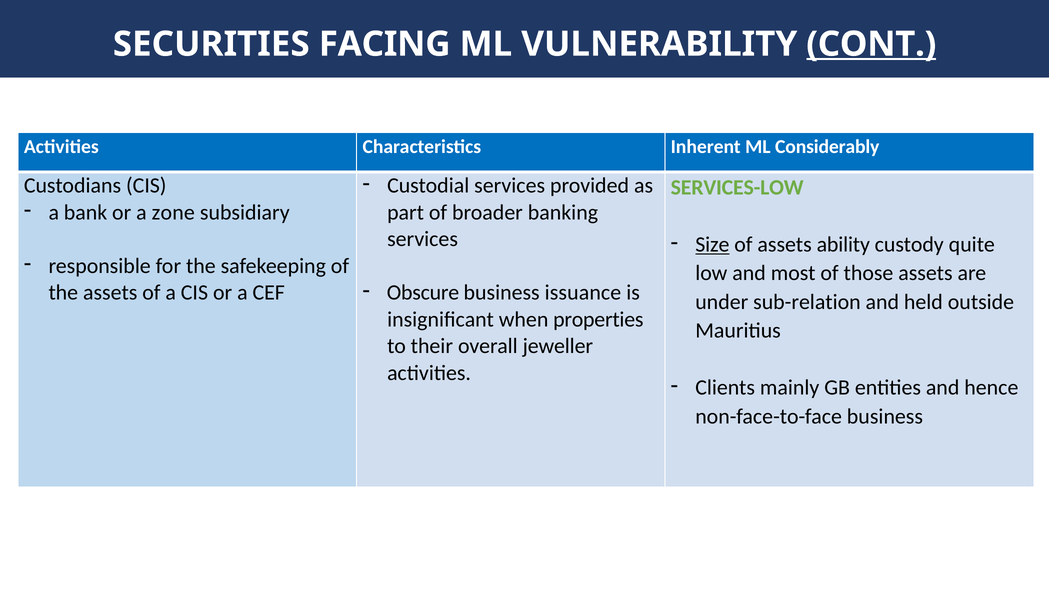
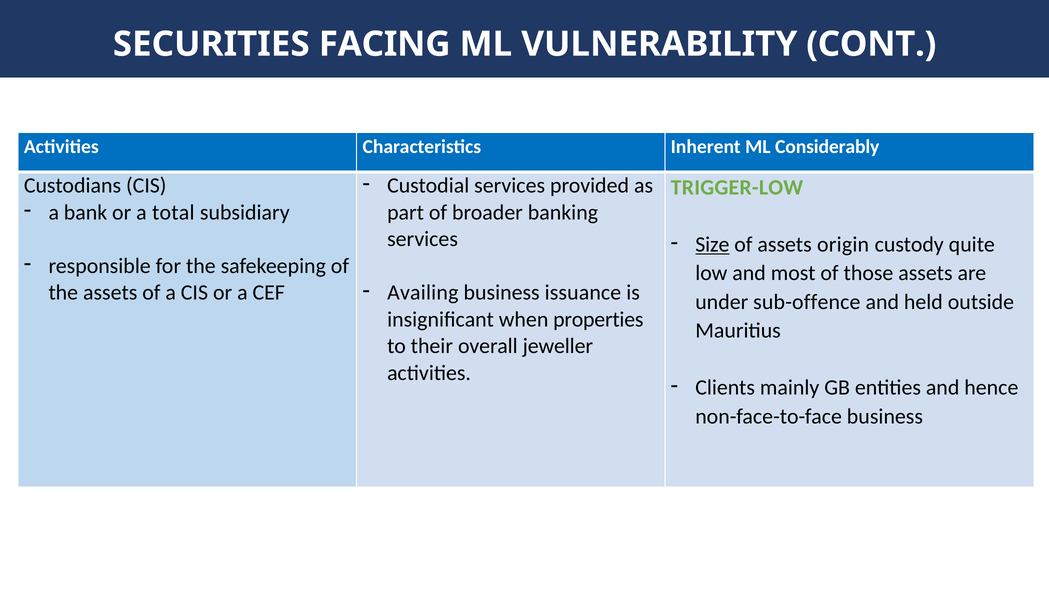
CONT underline: present -> none (871, 44)
SERVICES-LOW: SERVICES-LOW -> TRIGGER-LOW (737, 187)
zone: zone -> total (173, 212)
ability: ability -> origin (843, 245)
Obscure: Obscure -> Availing (423, 293)
sub-relation: sub-relation -> sub-offence (807, 302)
